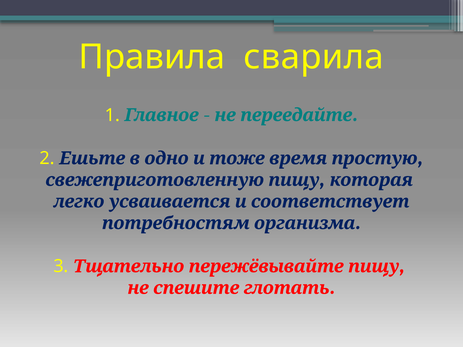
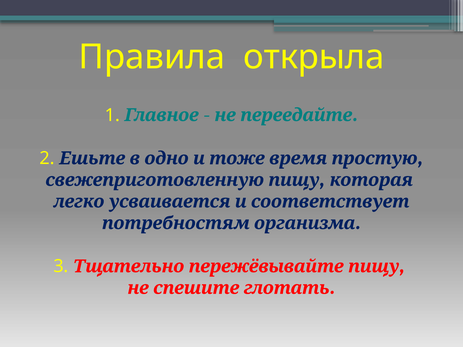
сварила: сварила -> открыла (314, 57)
